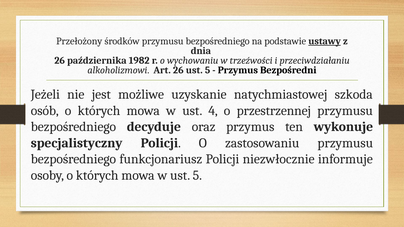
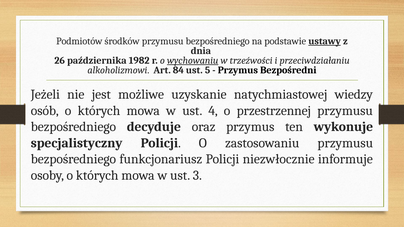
Przełożony: Przełożony -> Podmiotów (79, 41)
wychowaniu underline: none -> present (193, 60)
Art 26: 26 -> 84 (178, 70)
szkoda: szkoda -> wiedzy (354, 95)
w ust 5: 5 -> 3 (197, 176)
